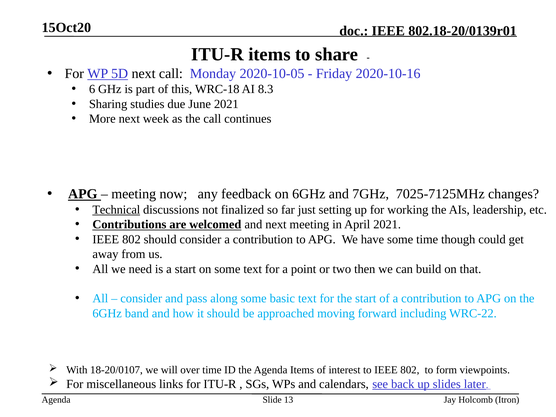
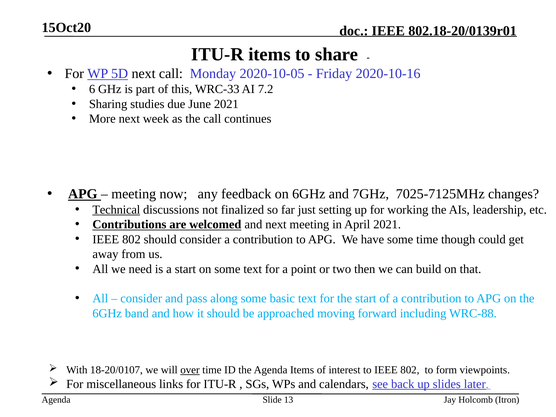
WRC-18: WRC-18 -> WRC-33 (217, 89)
8.3: 8.3 -> 7.2 (266, 89)
WRC-22: WRC-22 -> WRC-88 (473, 313)
over underline: none -> present (190, 370)
